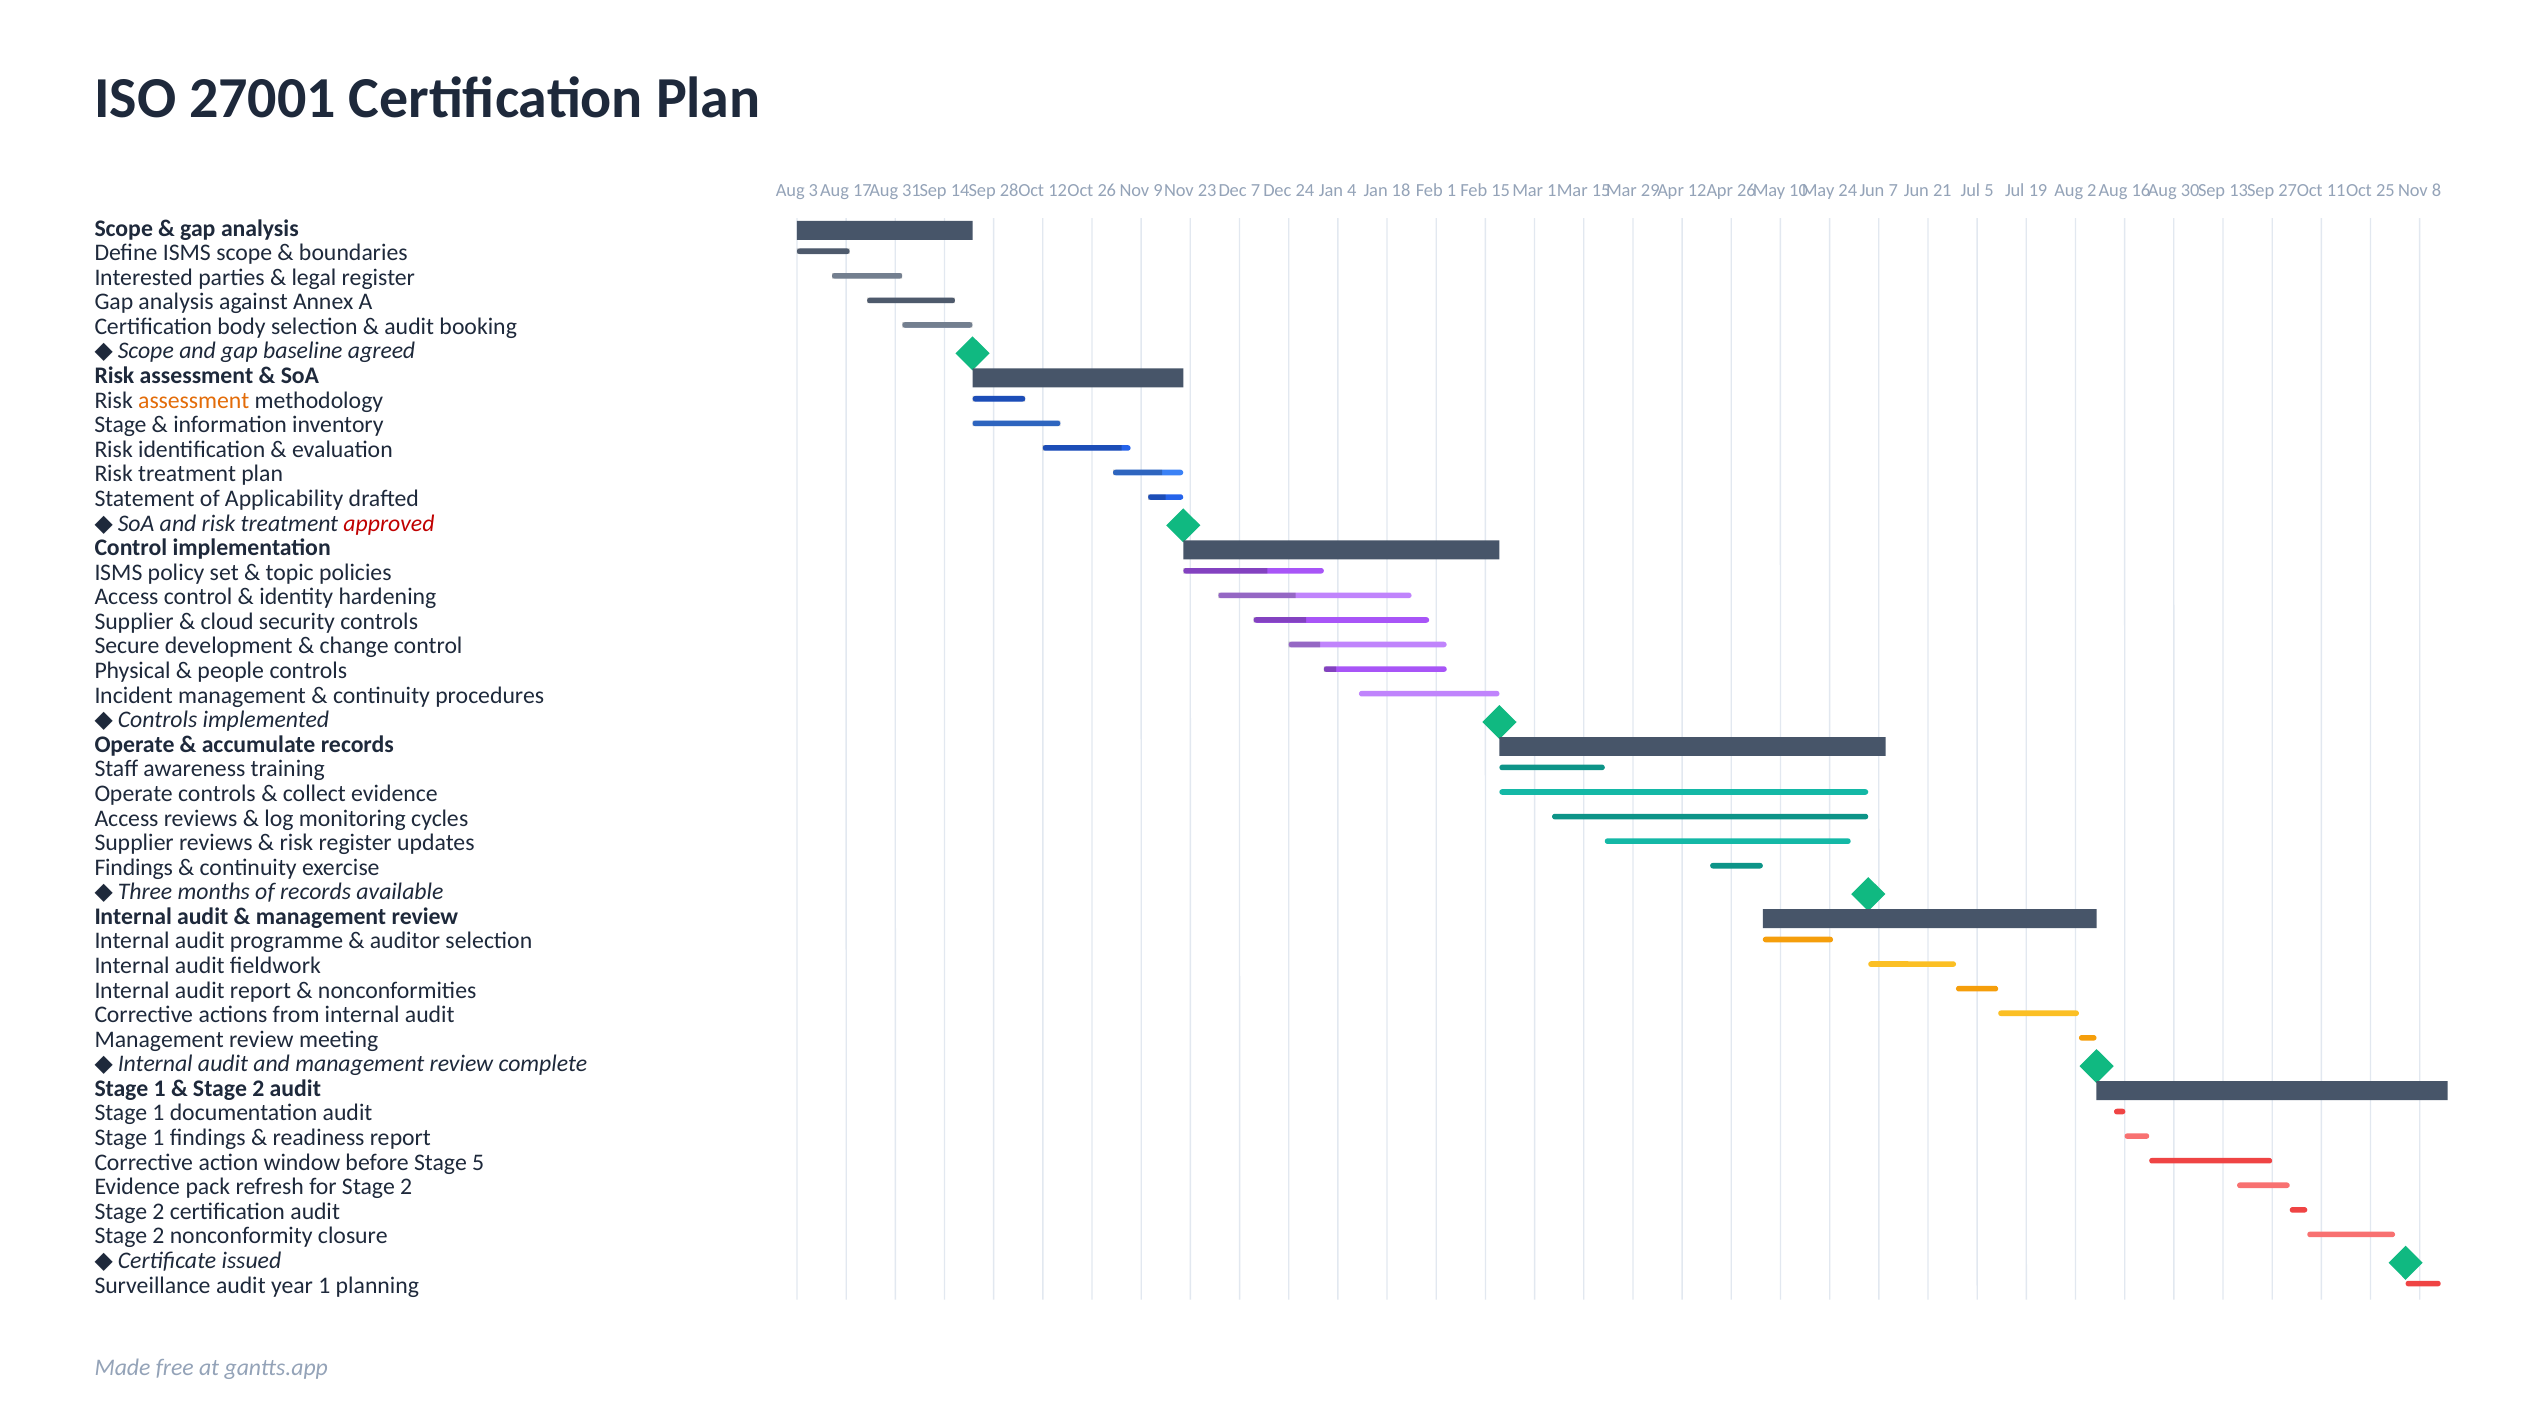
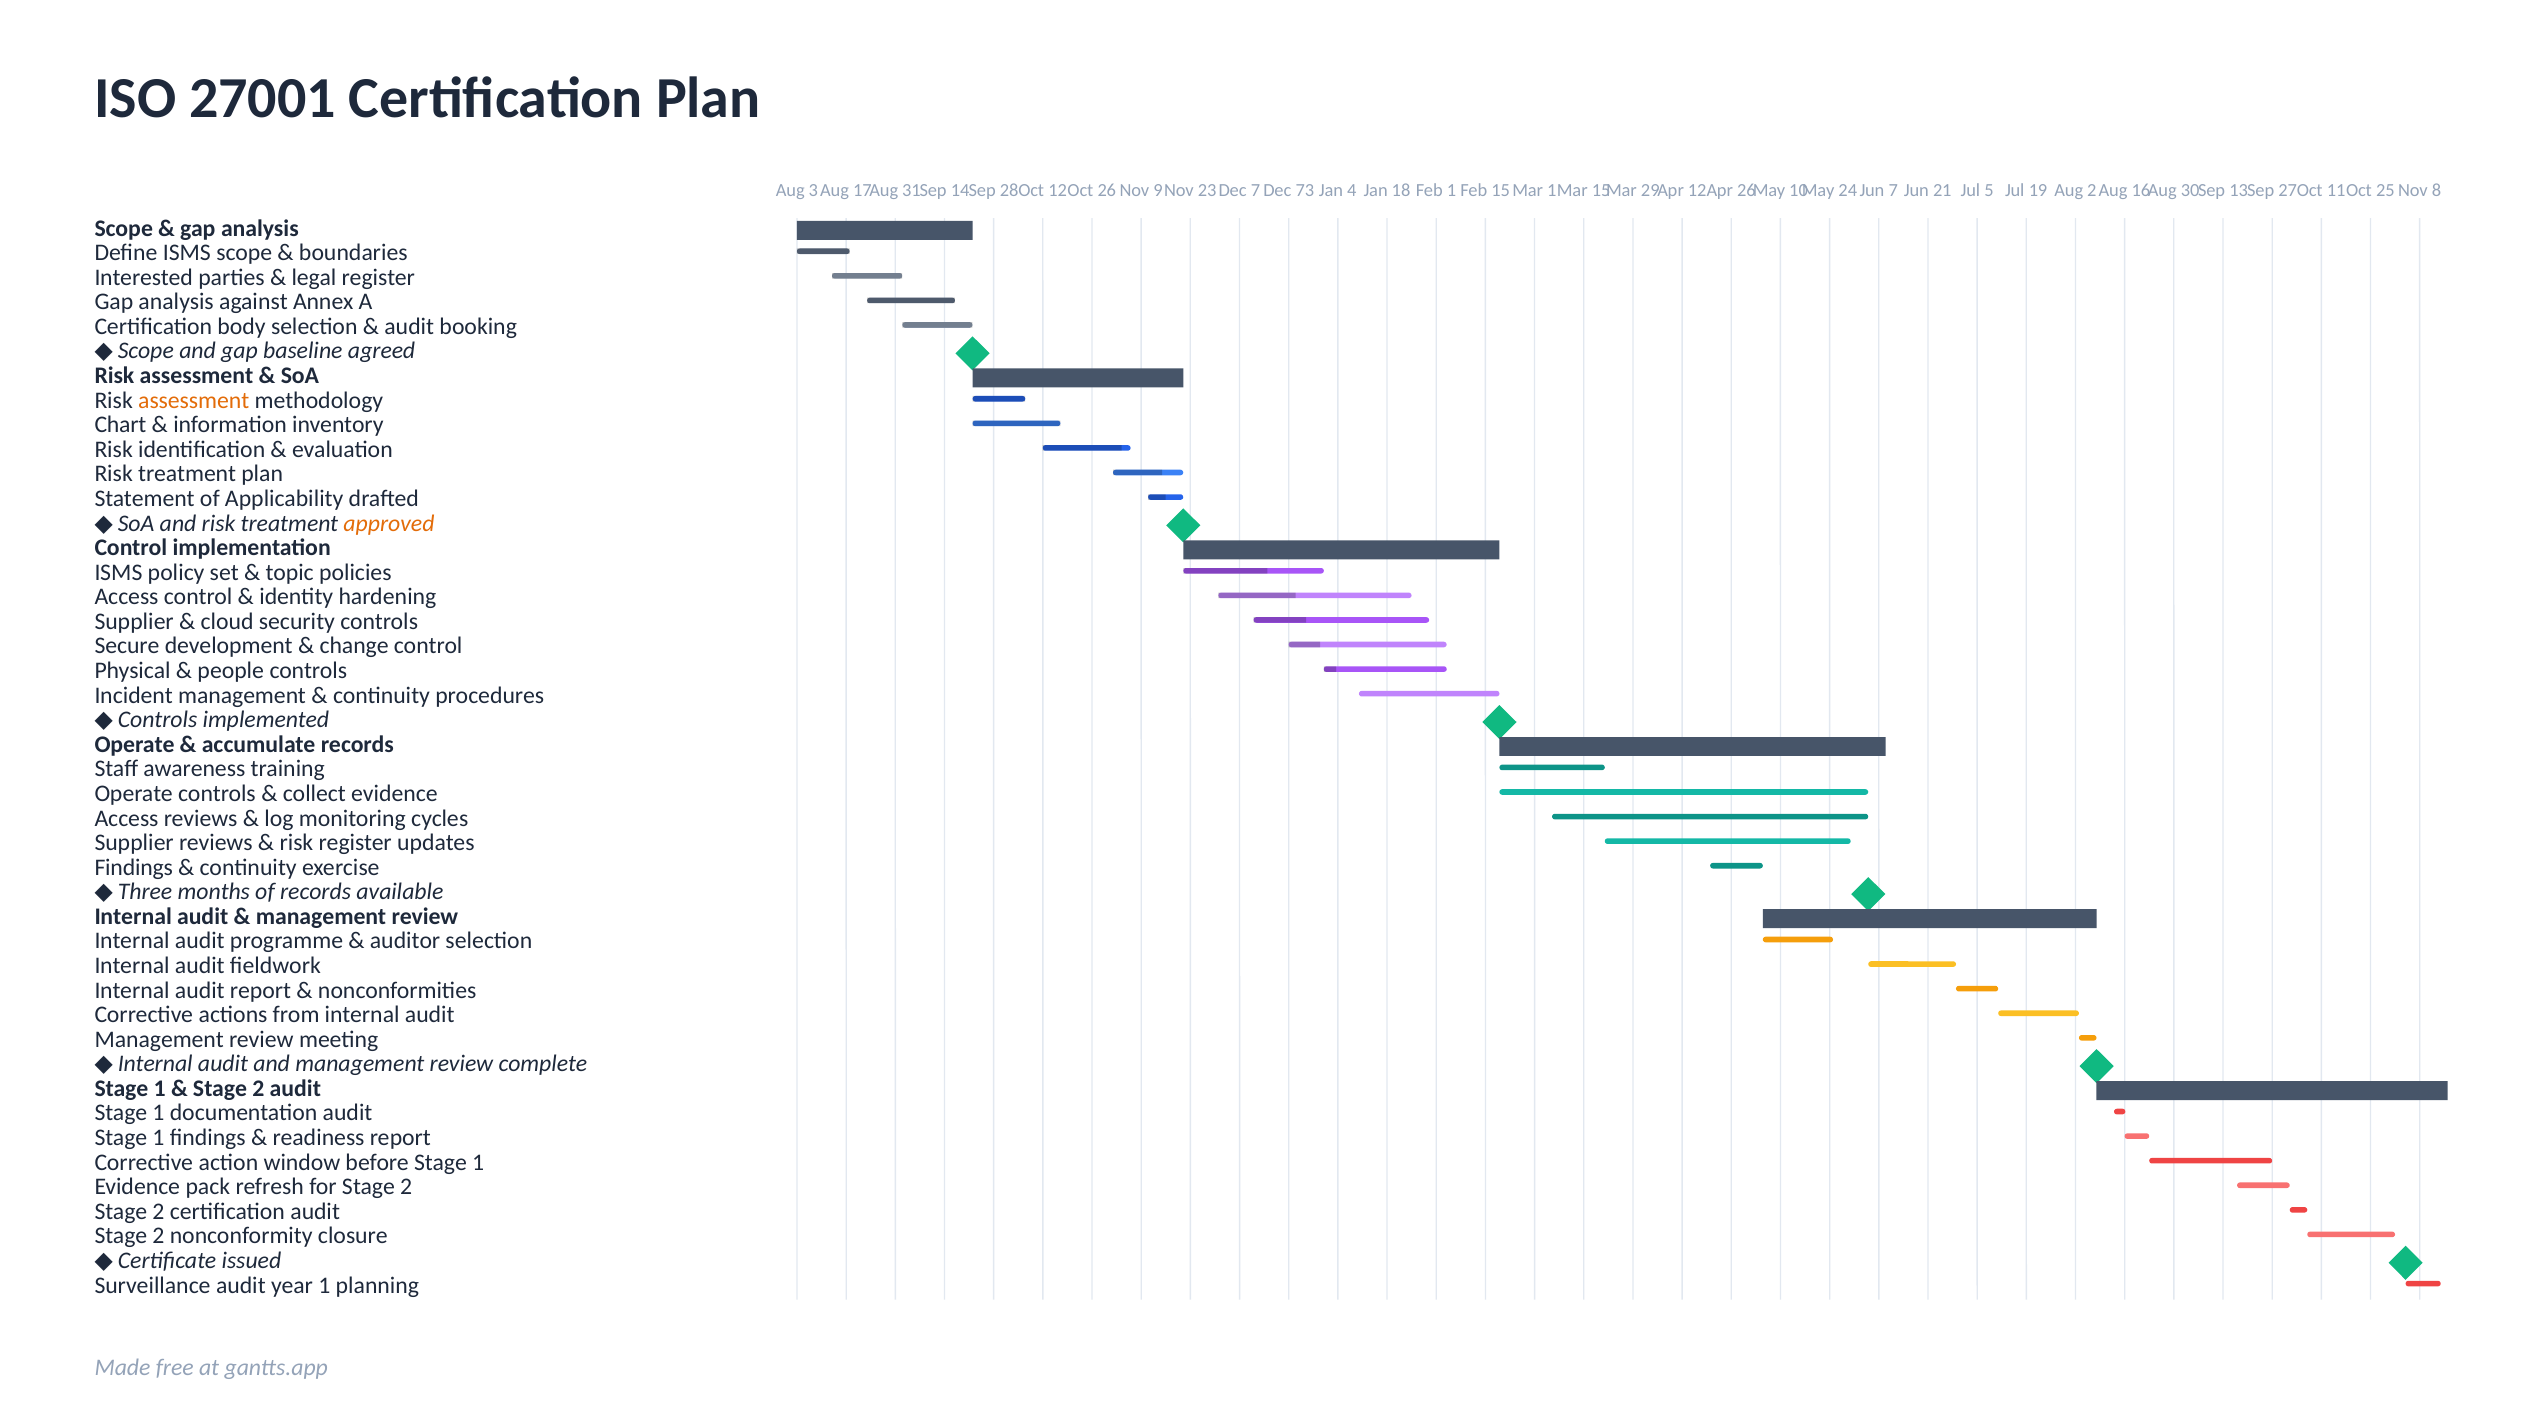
24: 24 -> 73 (1305, 190)
Stage: Stage -> Chart (120, 425)
approved colour: red -> orange (389, 523)
before Stage 5: 5 -> 1 (478, 1162)
